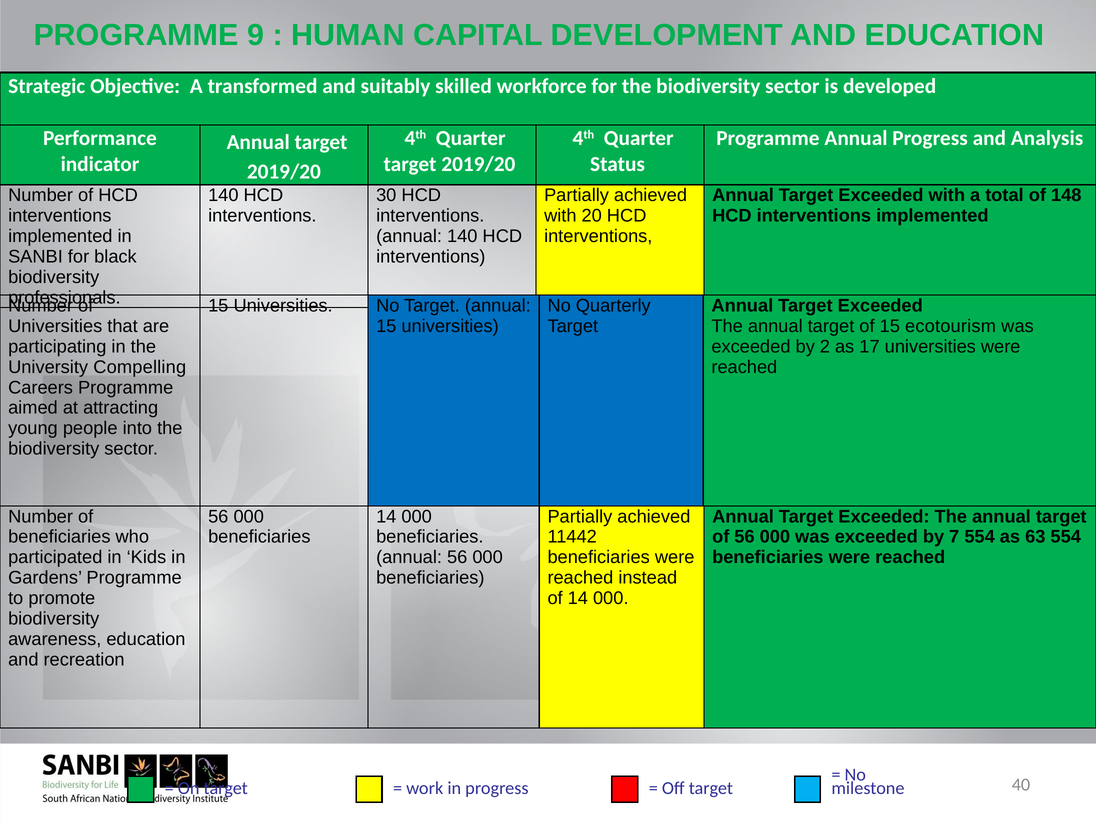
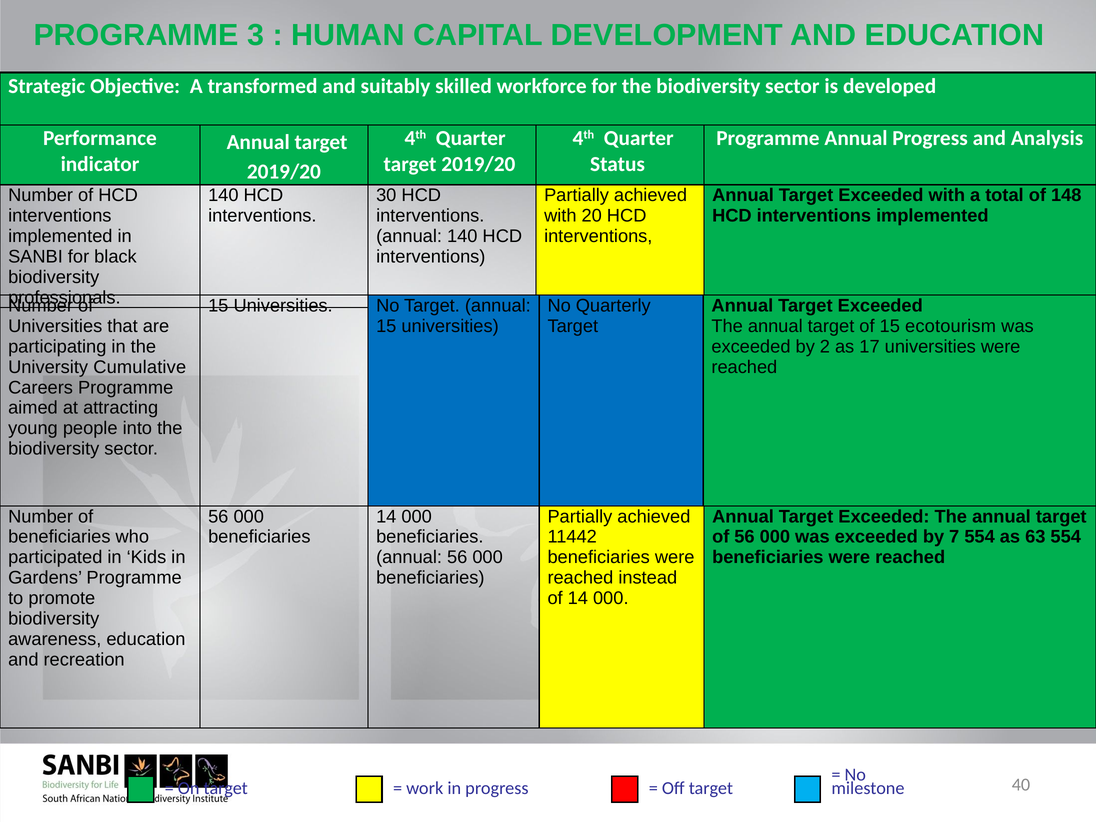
9: 9 -> 3 (256, 35)
Compelling: Compelling -> Cumulative (140, 367)
